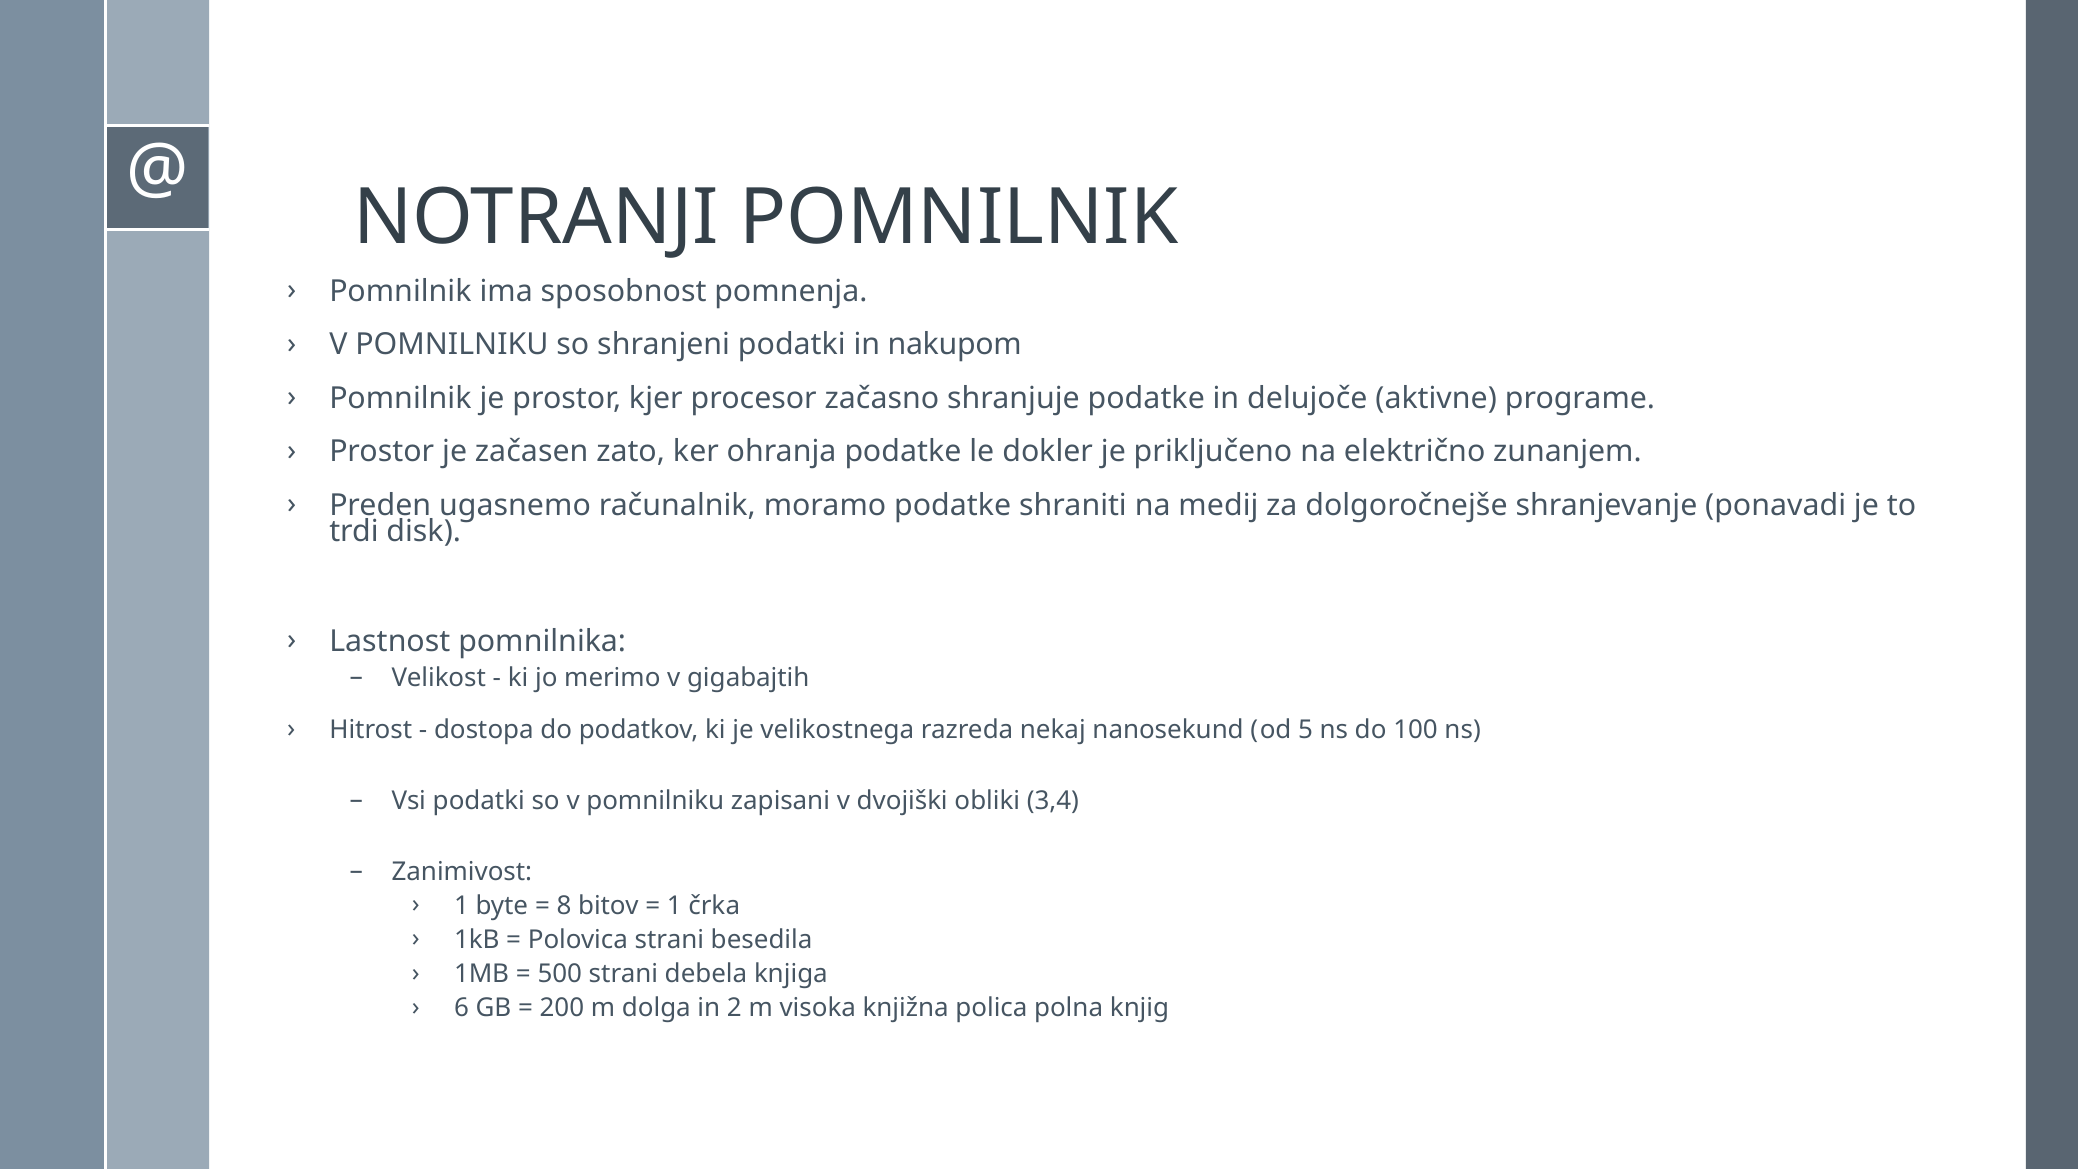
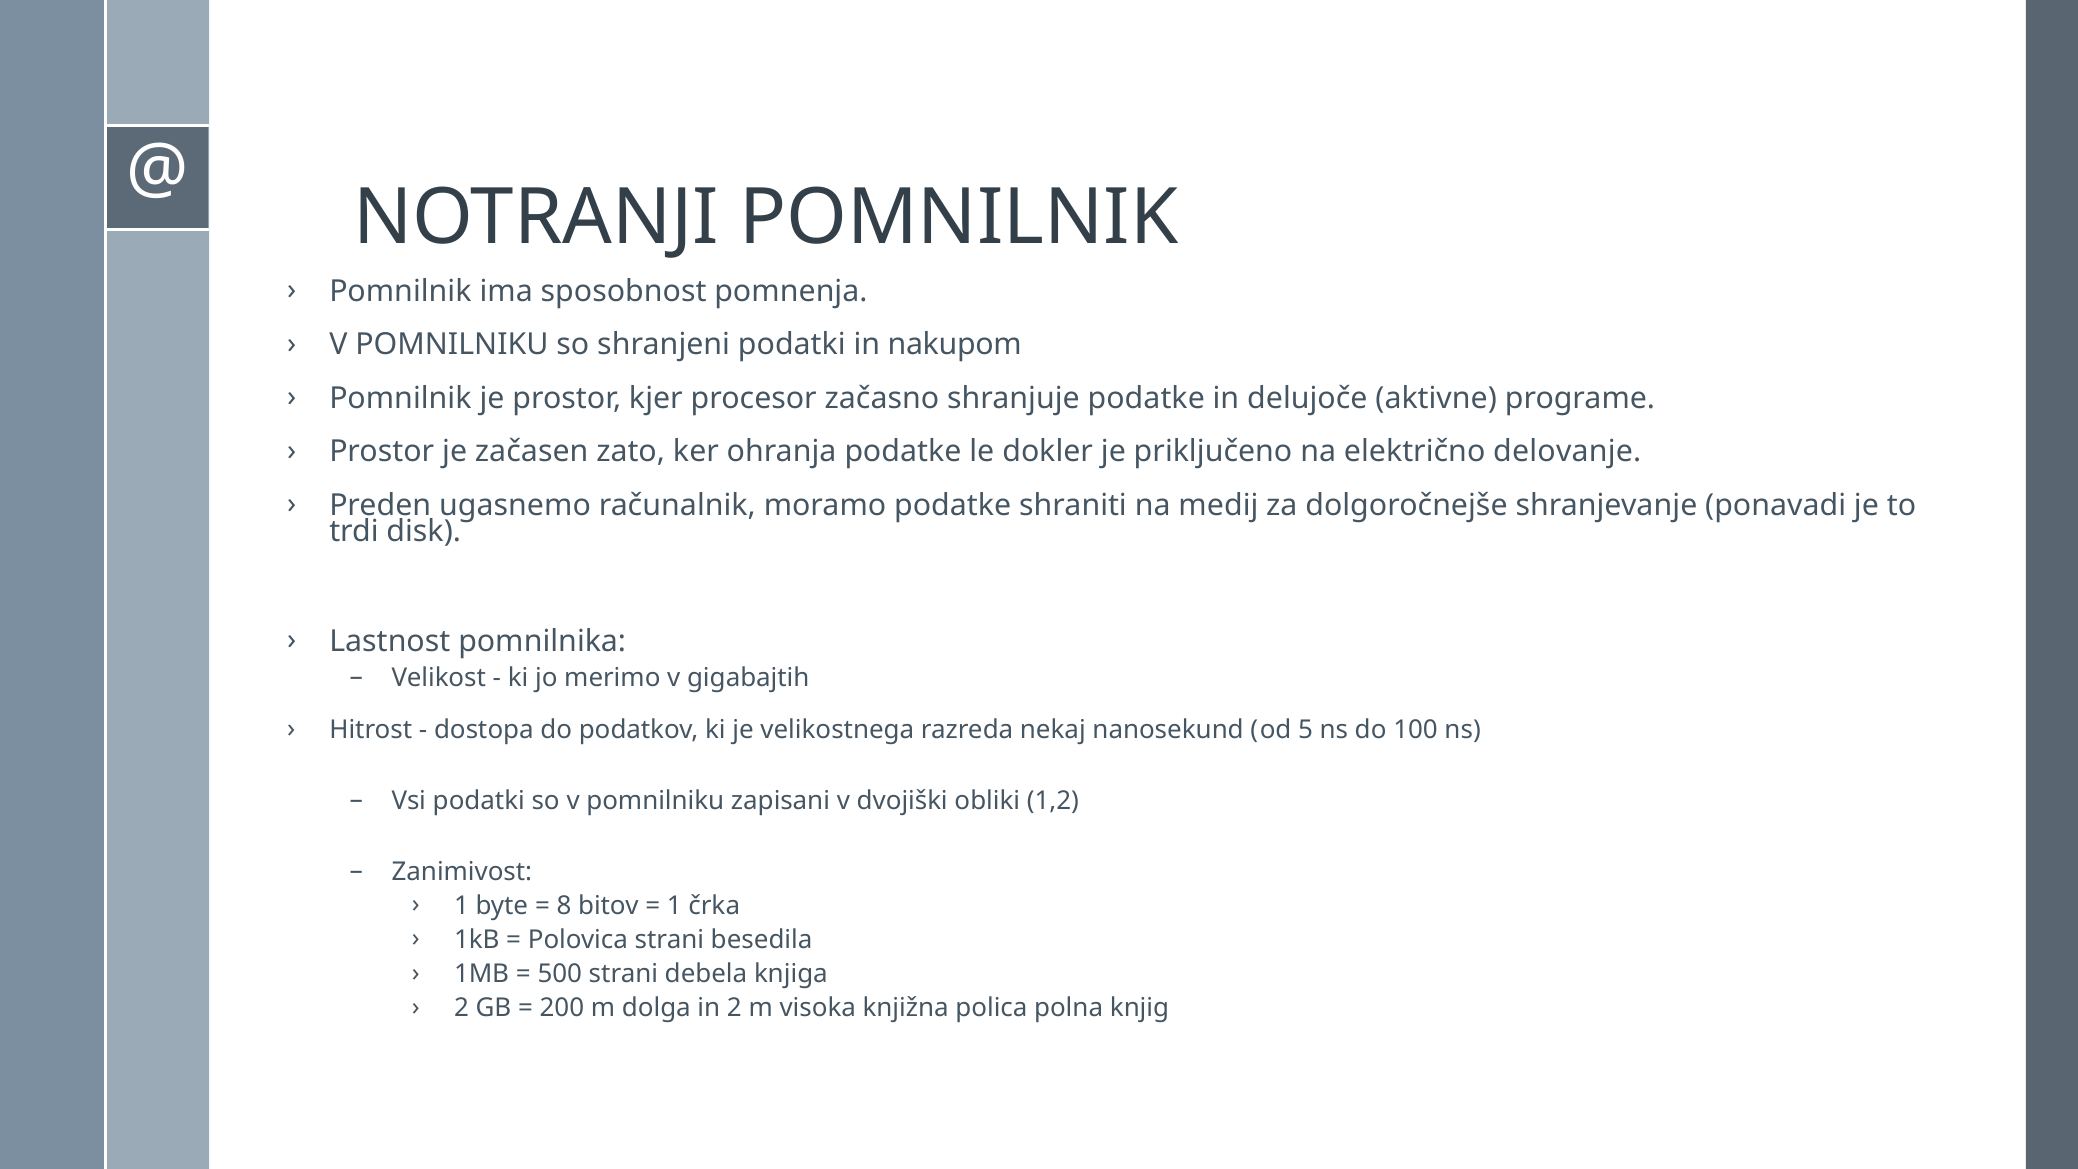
zunanjem: zunanjem -> delovanje (1567, 452)
3,4: 3,4 -> 1,2 (1053, 801)
6: 6 -> 2 (461, 1008)
